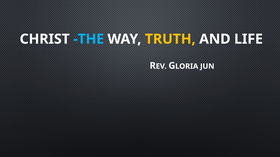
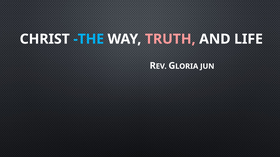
TRUTH colour: yellow -> pink (170, 39)
